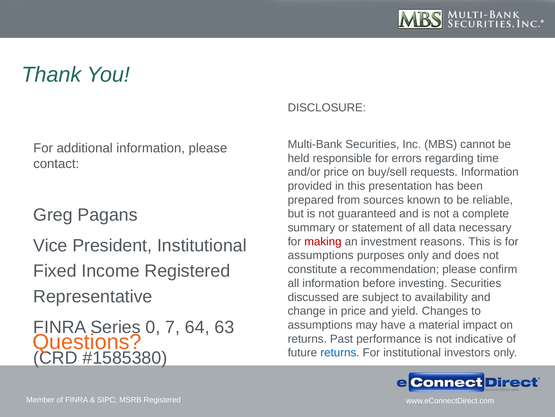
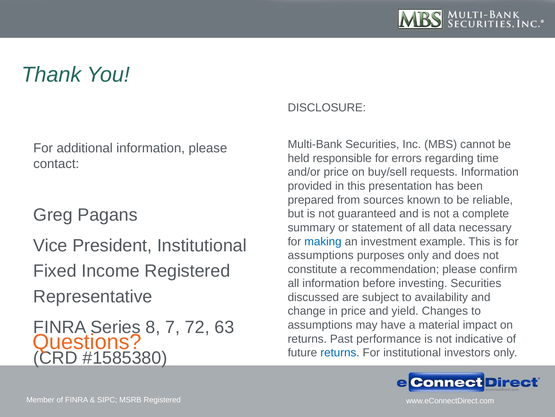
making colour: red -> blue (323, 241)
reasons: reasons -> example (443, 241)
0: 0 -> 8 (153, 327)
64: 64 -> 72 (197, 327)
